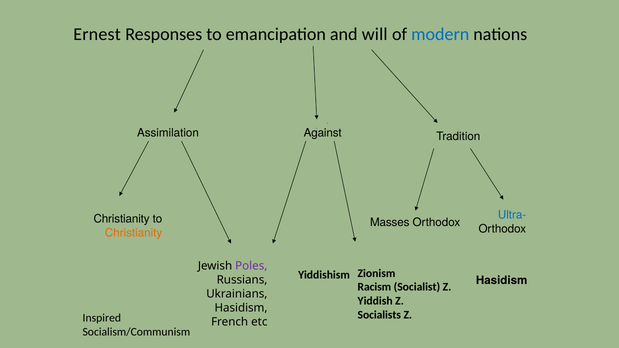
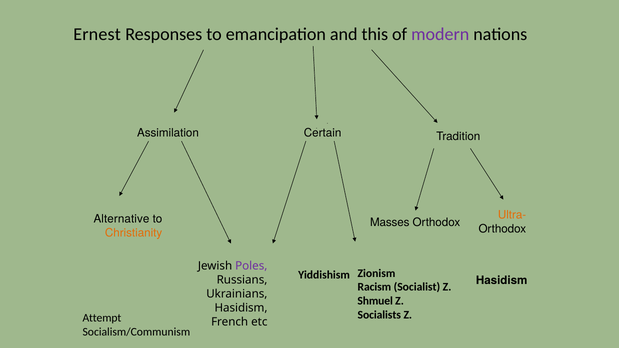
will: will -> this (375, 34)
modern colour: blue -> purple (440, 34)
Against: Against -> Certain (323, 133)
Ultra- colour: blue -> orange (512, 215)
Christianity: Christianity -> Alternative (121, 219)
Yiddish: Yiddish -> Shmuel (375, 301)
Inspired: Inspired -> Attempt (102, 318)
